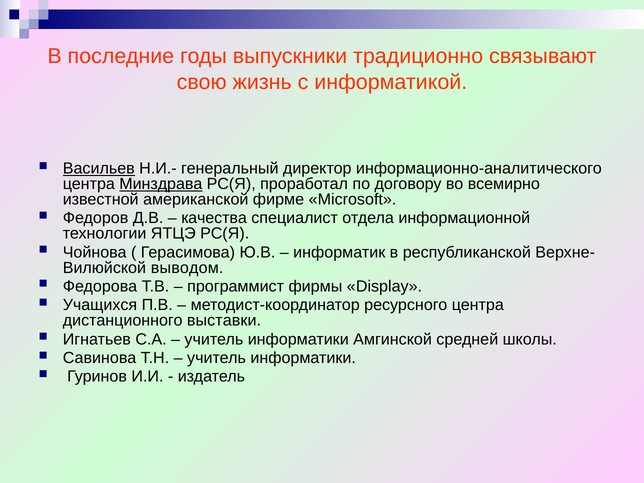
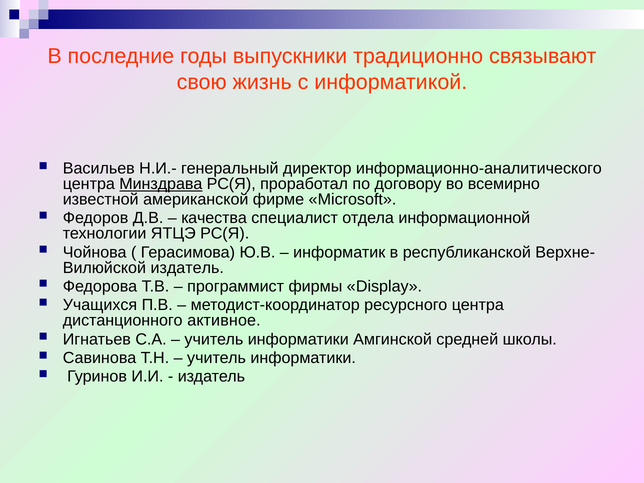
Васильев underline: present -> none (99, 168)
выводом: выводом -> издатель (187, 268)
выставки: выставки -> активное (224, 321)
